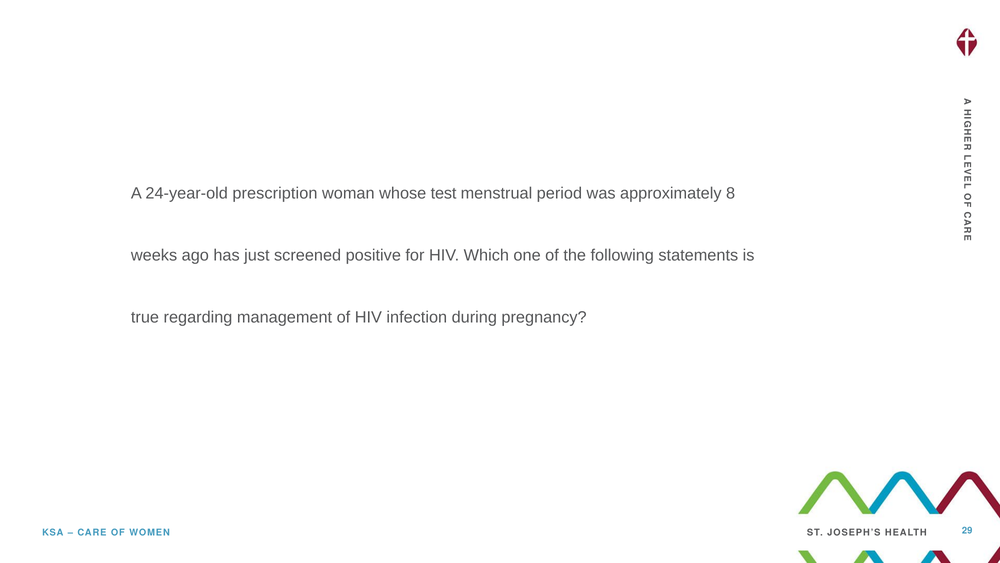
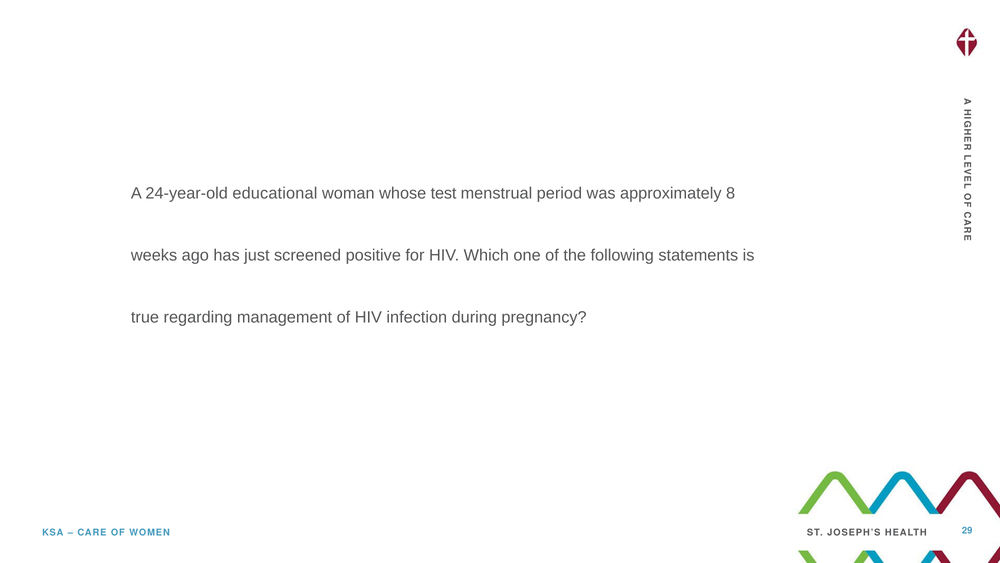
prescription: prescription -> educational (275, 193)
